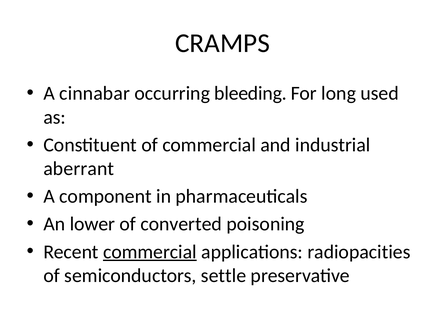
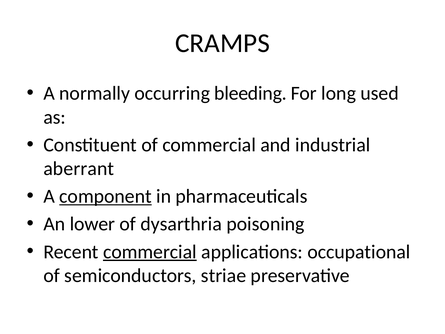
cinnabar: cinnabar -> normally (95, 93)
component underline: none -> present (105, 196)
converted: converted -> dysarthria (181, 224)
radiopacities: radiopacities -> occupational (359, 252)
settle: settle -> striae (224, 275)
